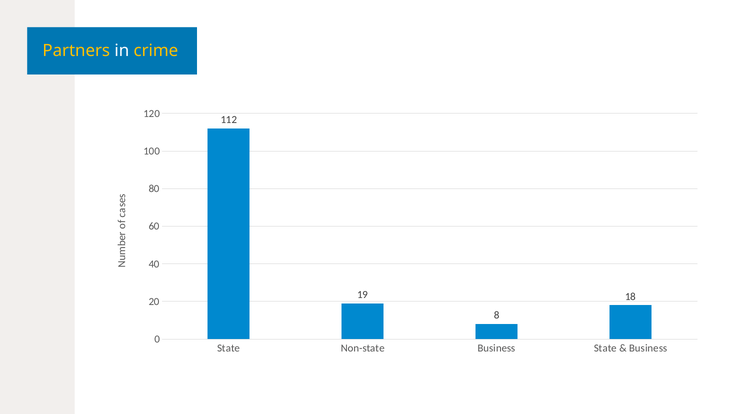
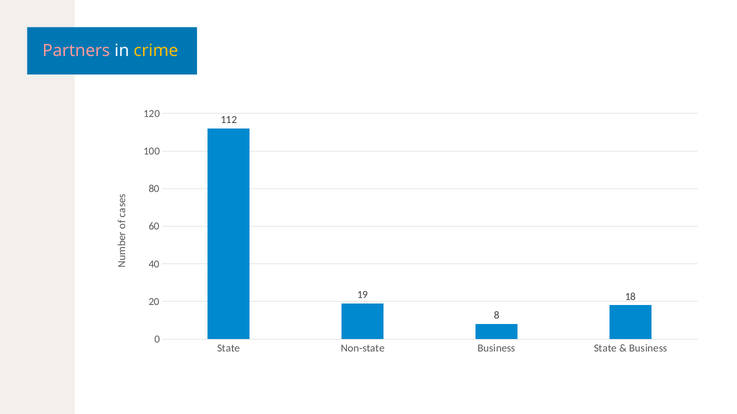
Partners colour: yellow -> pink (76, 51)
